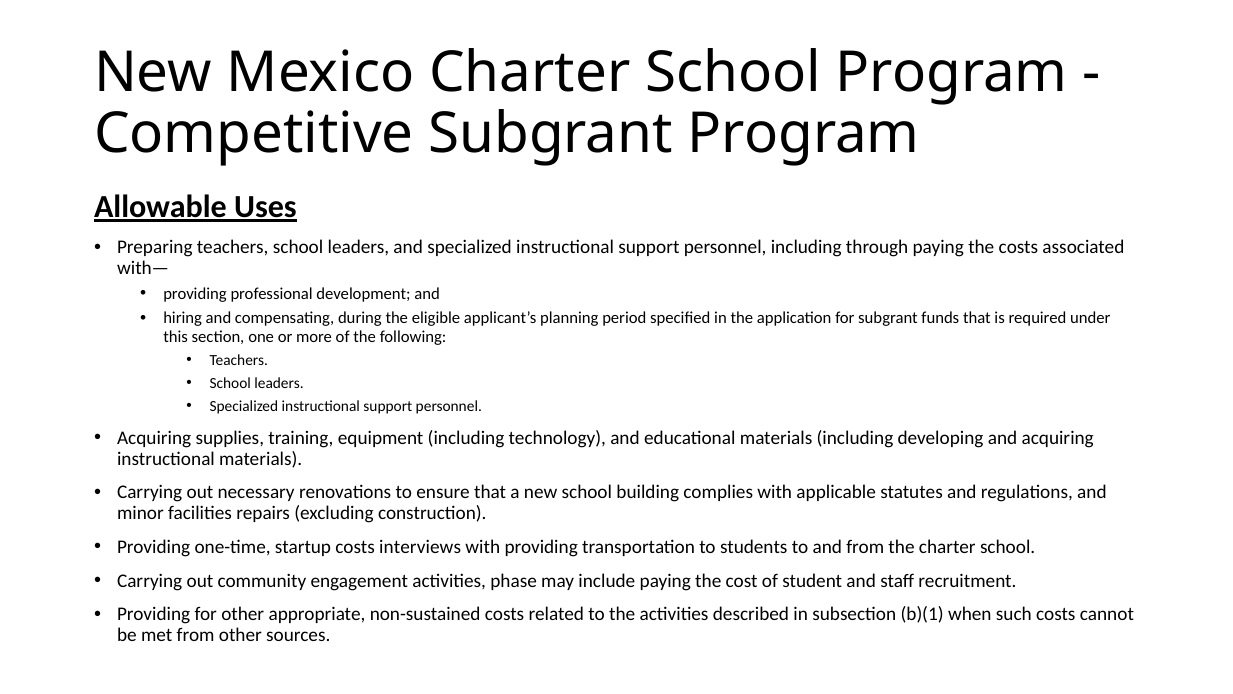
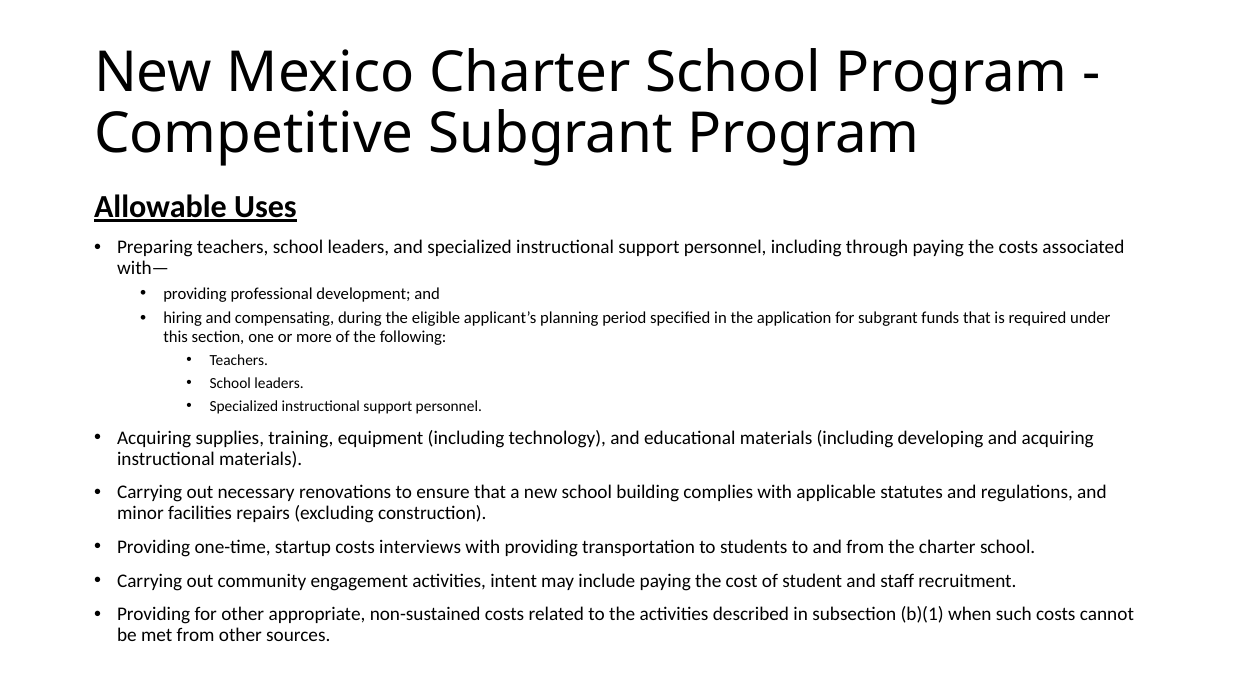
phase: phase -> intent (514, 580)
